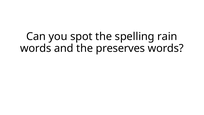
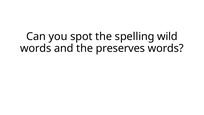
rain: rain -> wild (167, 36)
